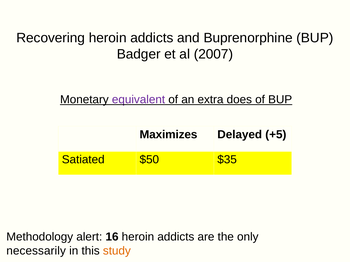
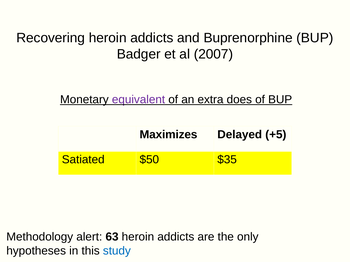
16: 16 -> 63 (112, 237)
necessarily: necessarily -> hypotheses (36, 251)
study colour: orange -> blue (117, 251)
